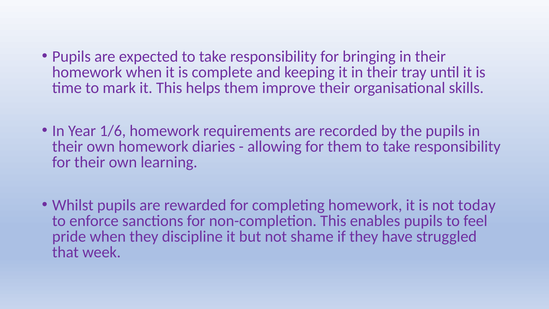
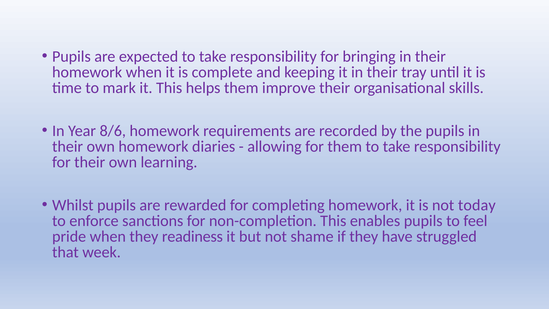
1/6: 1/6 -> 8/6 (113, 131)
discipline: discipline -> readiness (192, 236)
